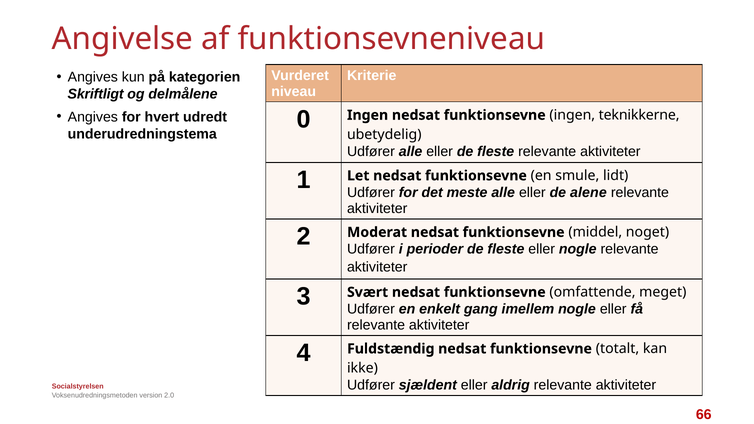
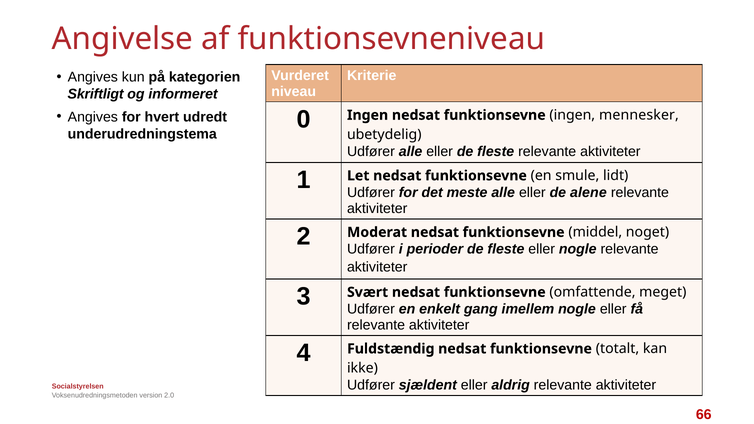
delmålene: delmålene -> informeret (183, 94)
teknikkerne: teknikkerne -> mennesker (639, 115)
